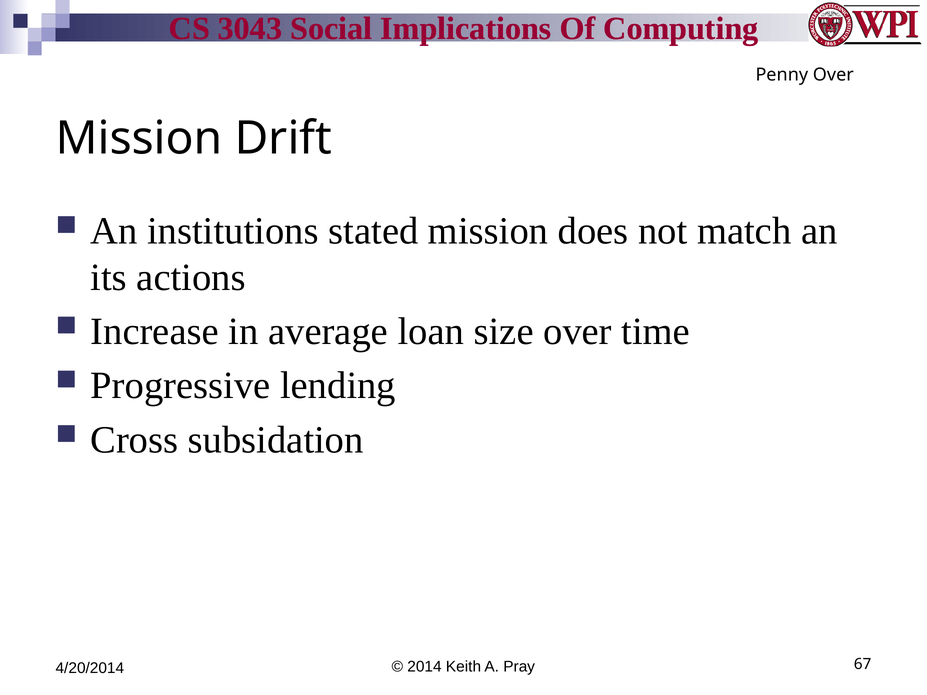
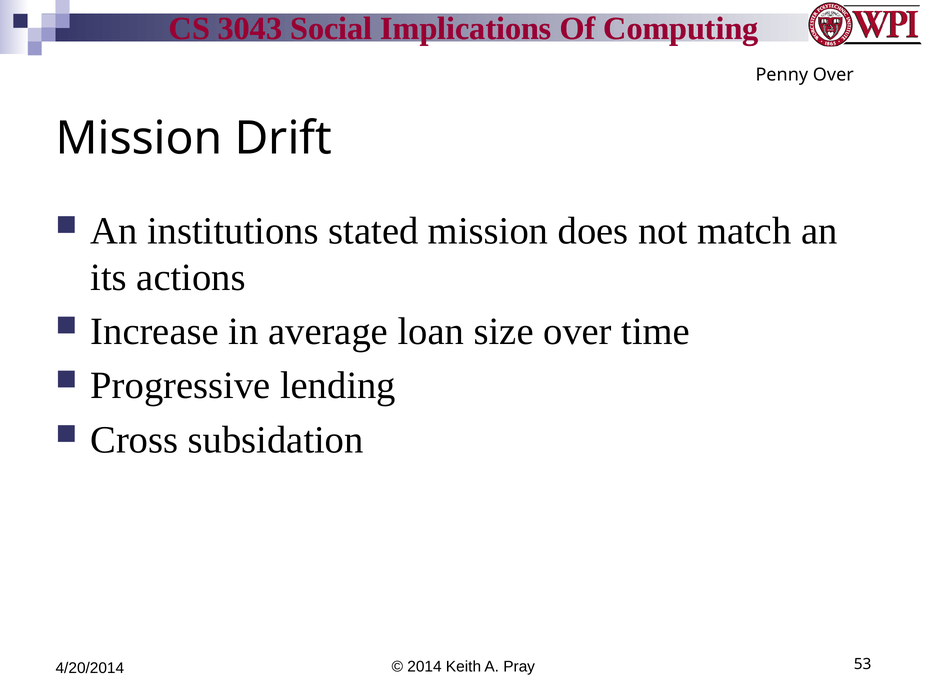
67: 67 -> 53 (863, 664)
